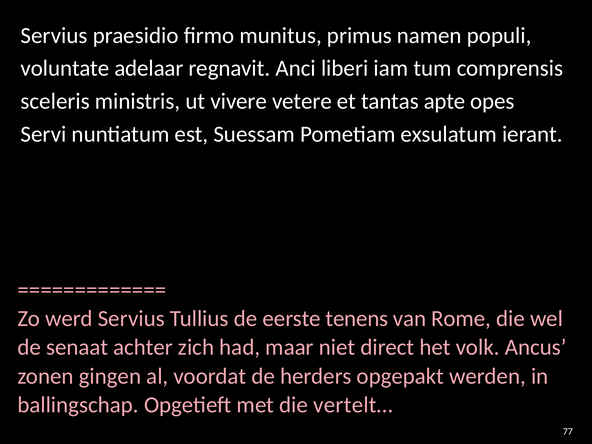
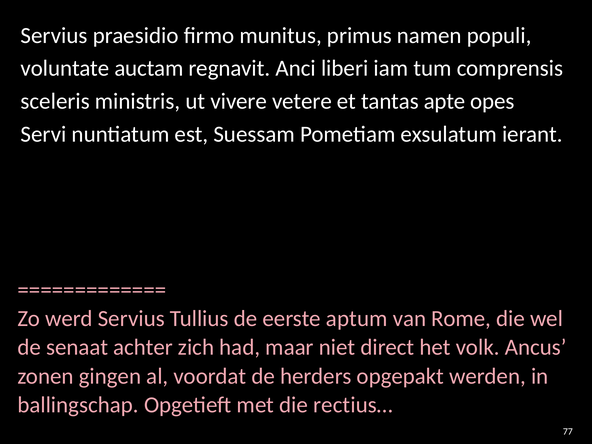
adelaar: adelaar -> auctam (149, 68)
tenens: tenens -> aptum (357, 319)
vertelt…: vertelt… -> rectius… (353, 405)
